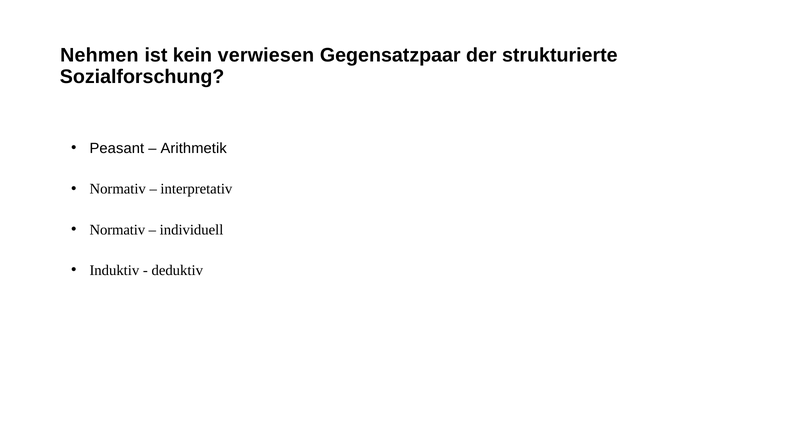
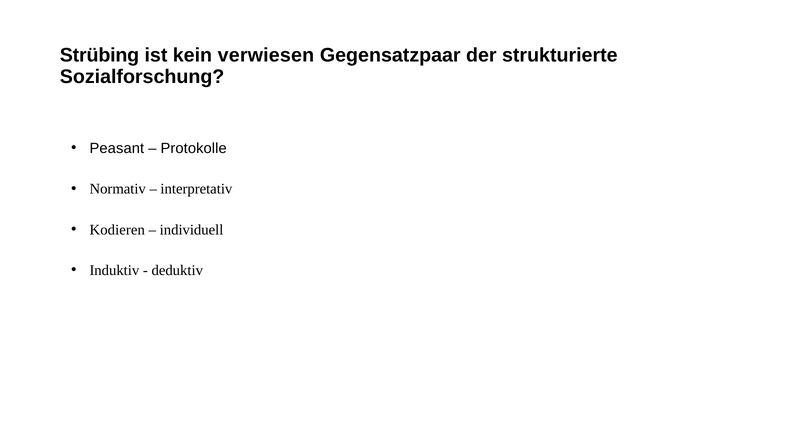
Nehmen: Nehmen -> Strübing (100, 55)
Arithmetik: Arithmetik -> Protokolle (194, 148)
Normativ: Normativ -> Kodieren (117, 229)
